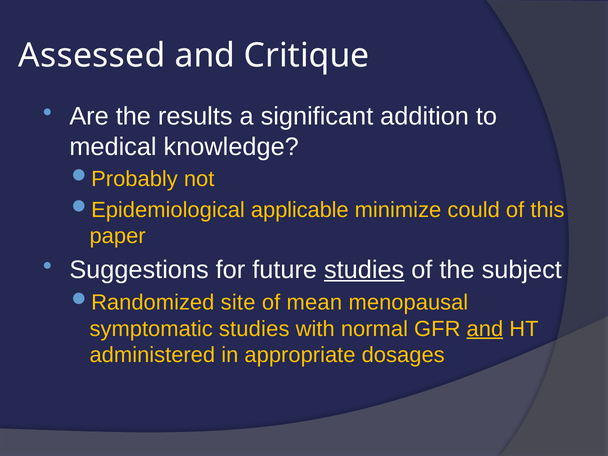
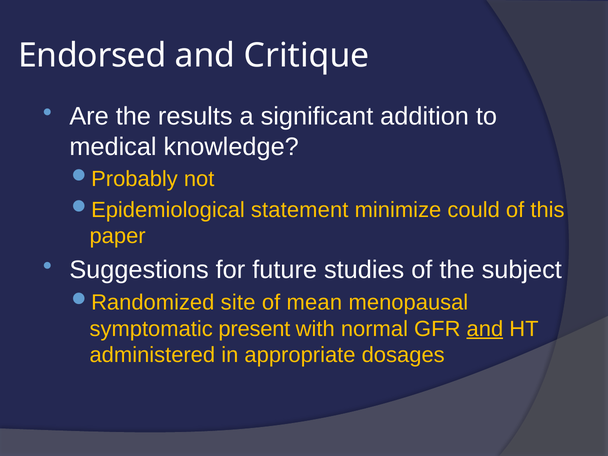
Assessed: Assessed -> Endorsed (92, 56)
applicable: applicable -> statement (300, 210)
studies underline: present -> none (364, 270)
symptomatic studies: studies -> present (254, 329)
